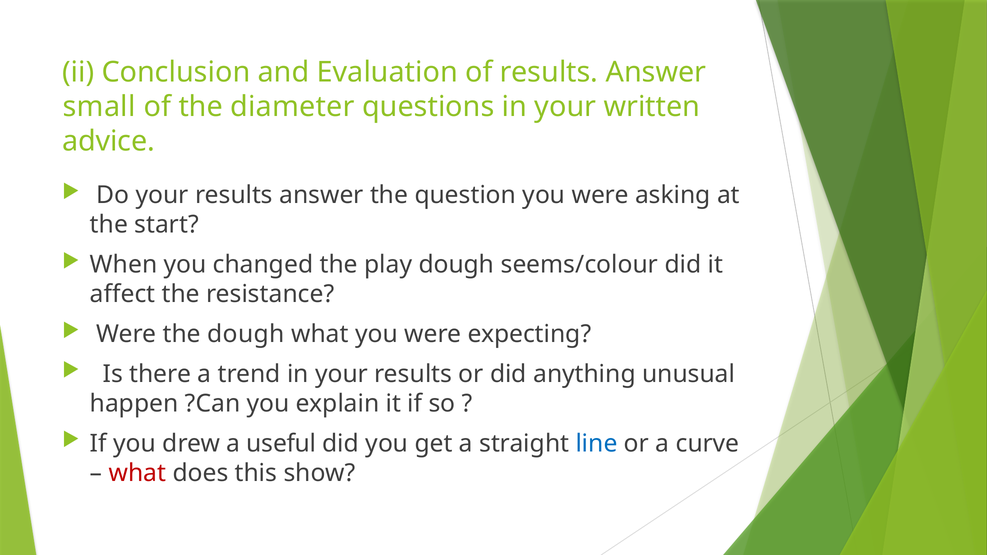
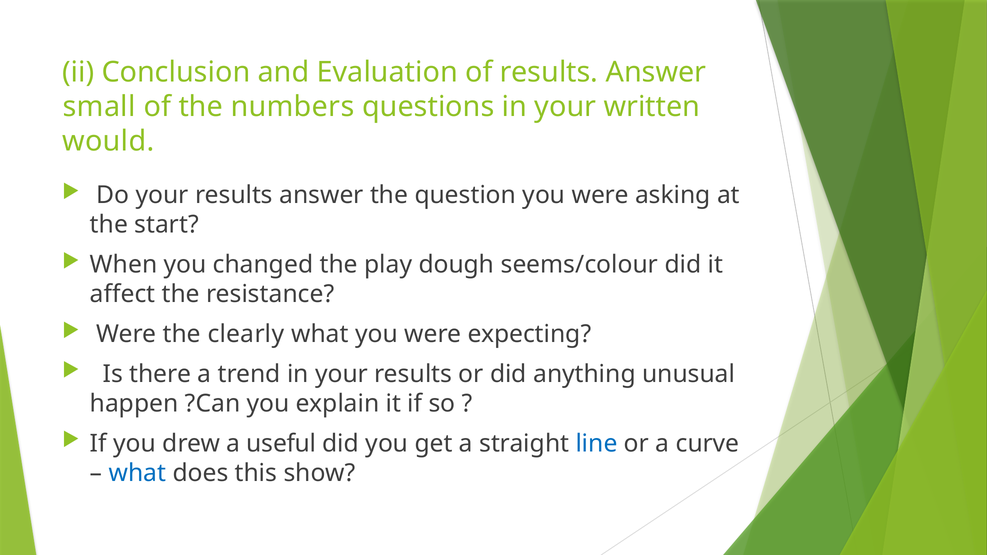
diameter: diameter -> numbers (292, 107)
advice: advice -> would (108, 141)
the dough: dough -> clearly (246, 334)
what colour: red -> blue (137, 473)
